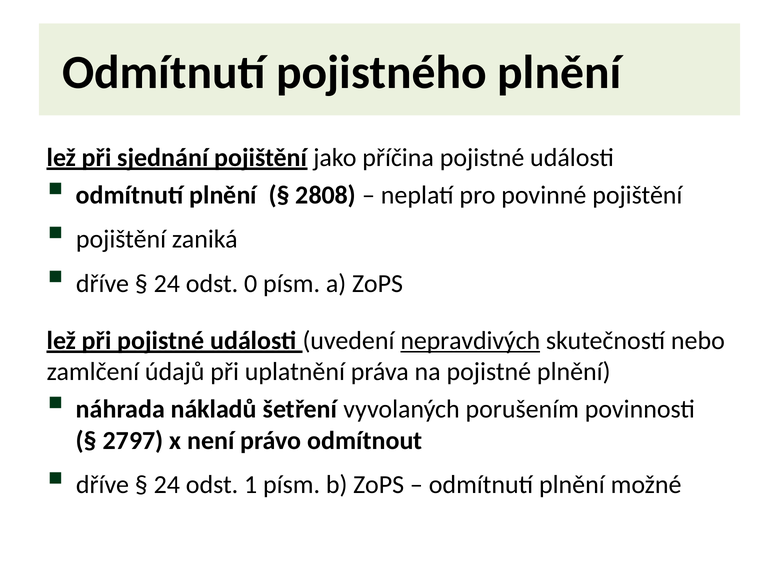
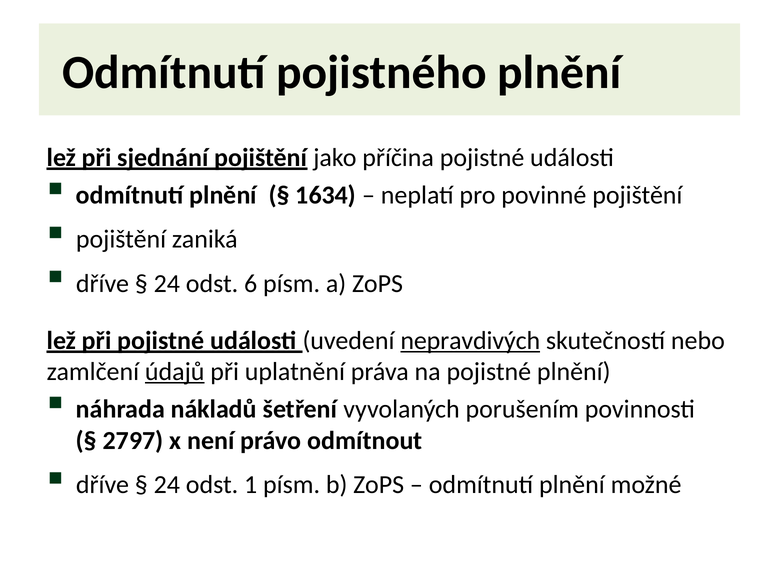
2808: 2808 -> 1634 (326, 195)
0: 0 -> 6 (251, 284)
údajů underline: none -> present (175, 372)
